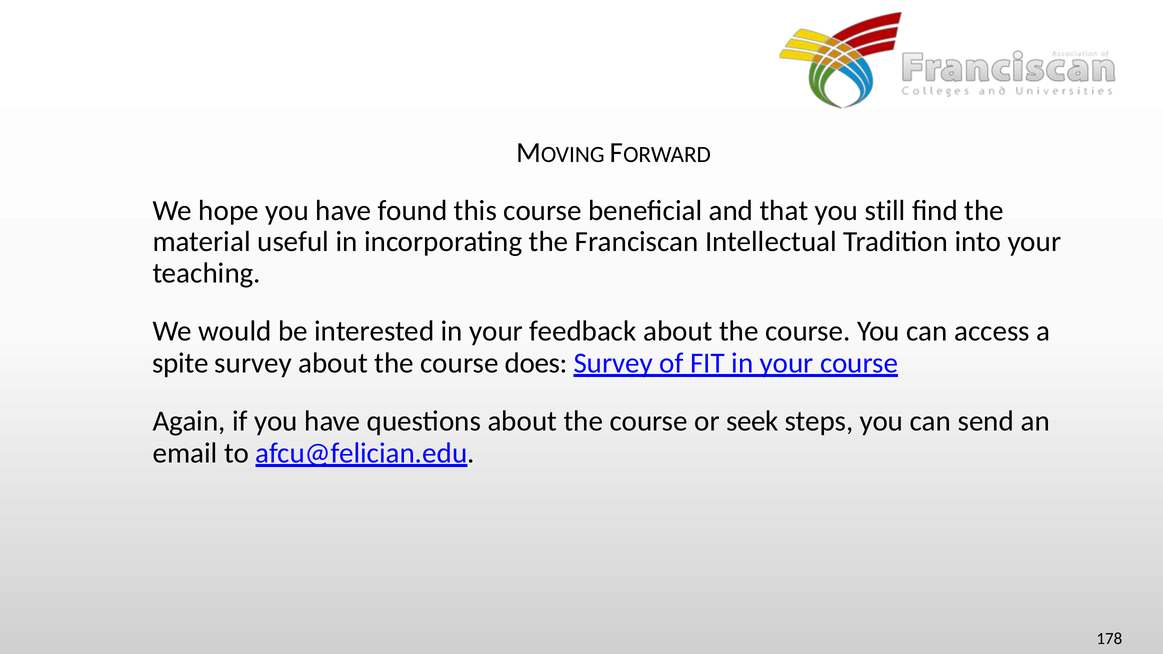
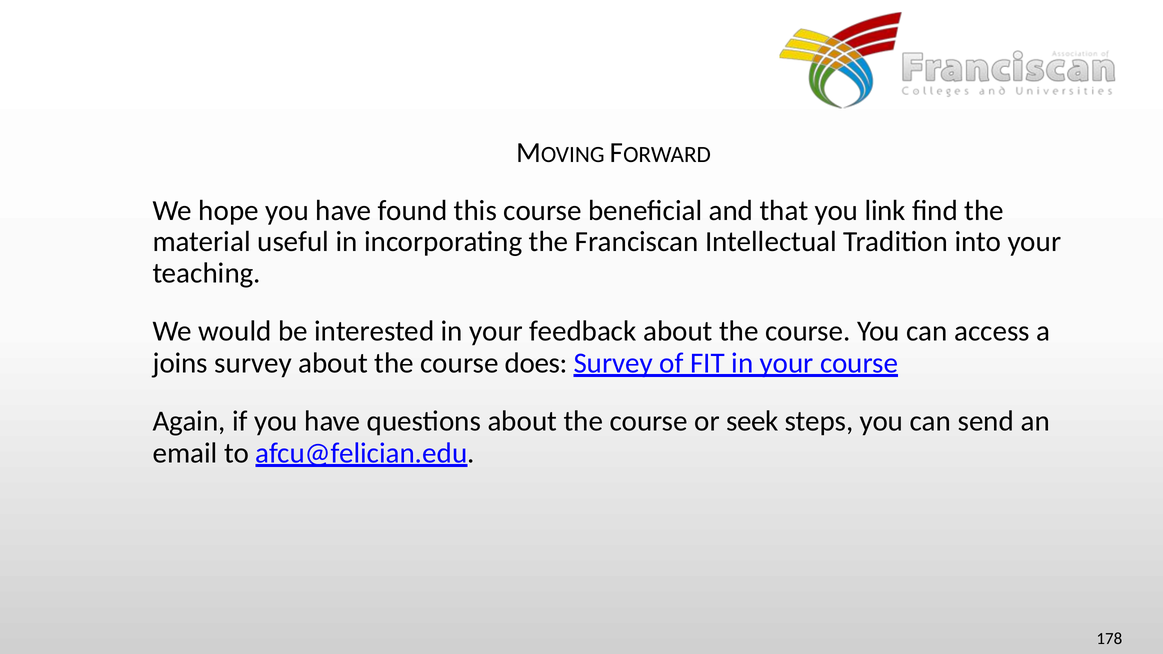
still: still -> link (885, 210)
spite: spite -> joins (180, 363)
